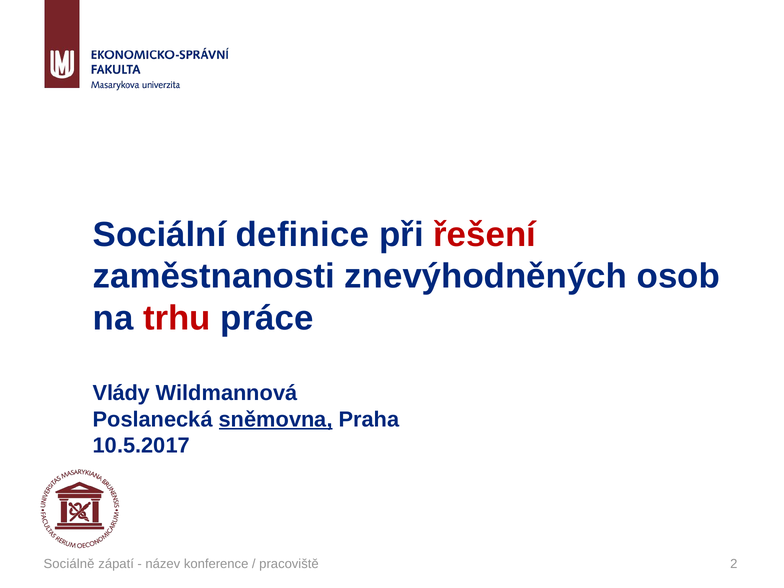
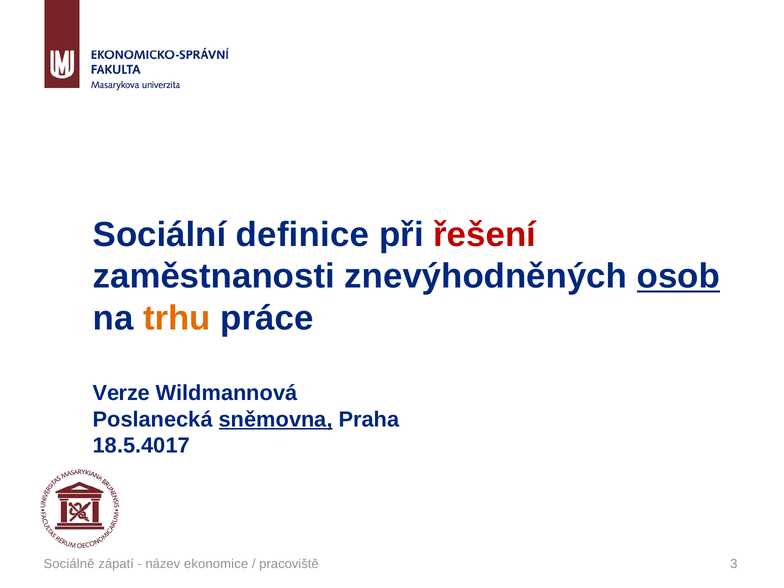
osob underline: none -> present (678, 276)
trhu colour: red -> orange (177, 318)
Vlády: Vlády -> Verze (121, 393)
10.5.2017: 10.5.2017 -> 18.5.4017 (141, 445)
konference: konference -> ekonomice (216, 564)
2: 2 -> 3 (734, 564)
